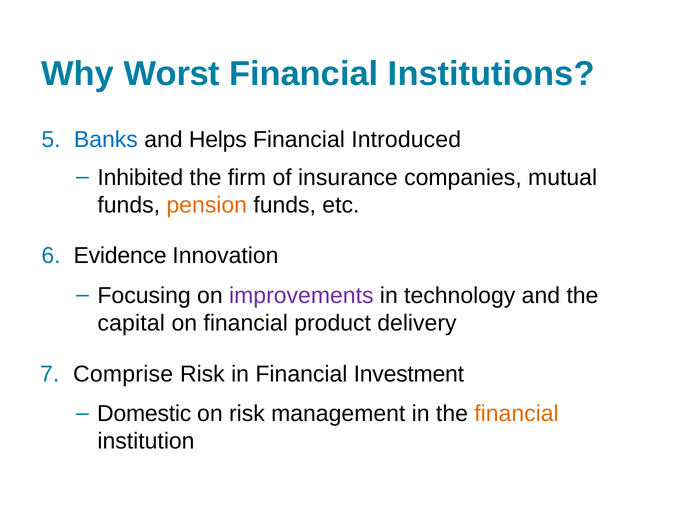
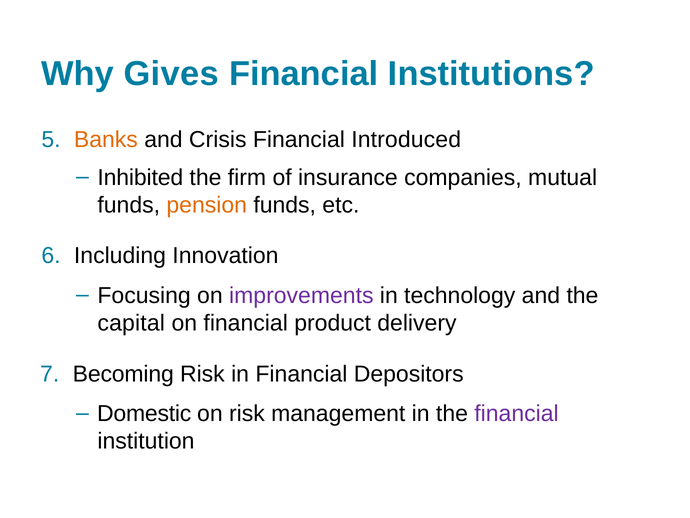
Worst: Worst -> Gives (171, 74)
Banks colour: blue -> orange (106, 139)
Helps: Helps -> Crisis (218, 139)
Evidence: Evidence -> Including (120, 255)
Comprise: Comprise -> Becoming (123, 374)
Investment: Investment -> Depositors (409, 374)
financial colour: orange -> purple (517, 413)
